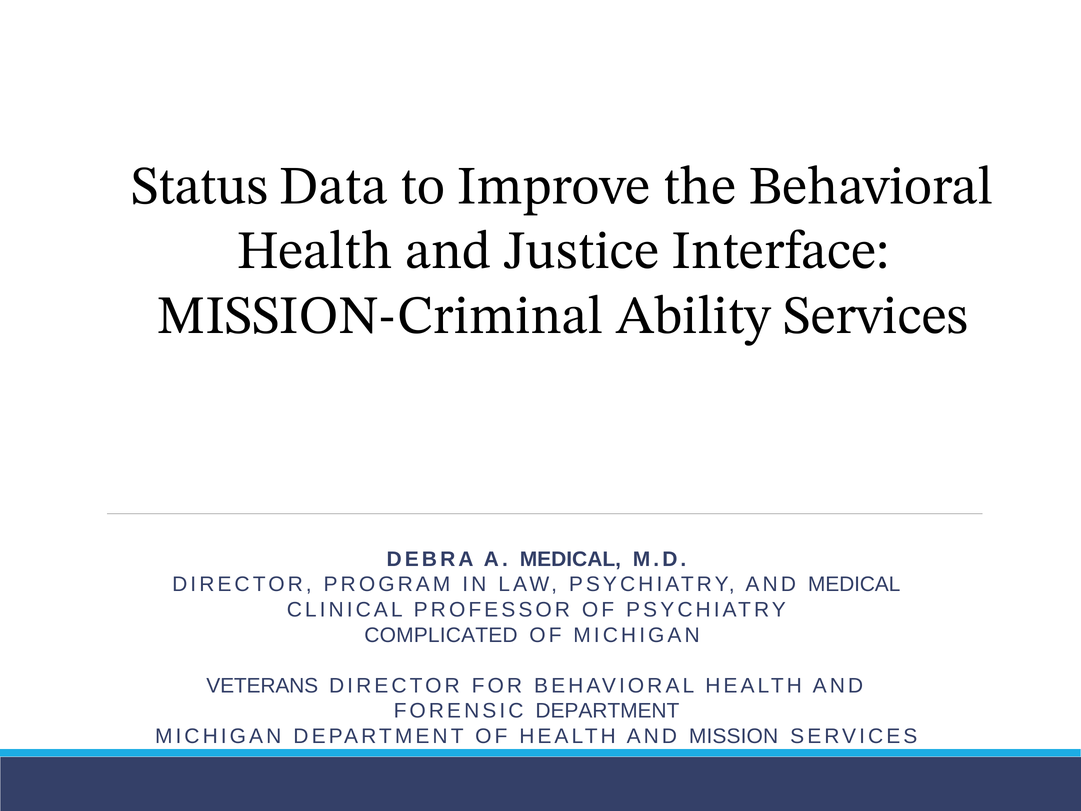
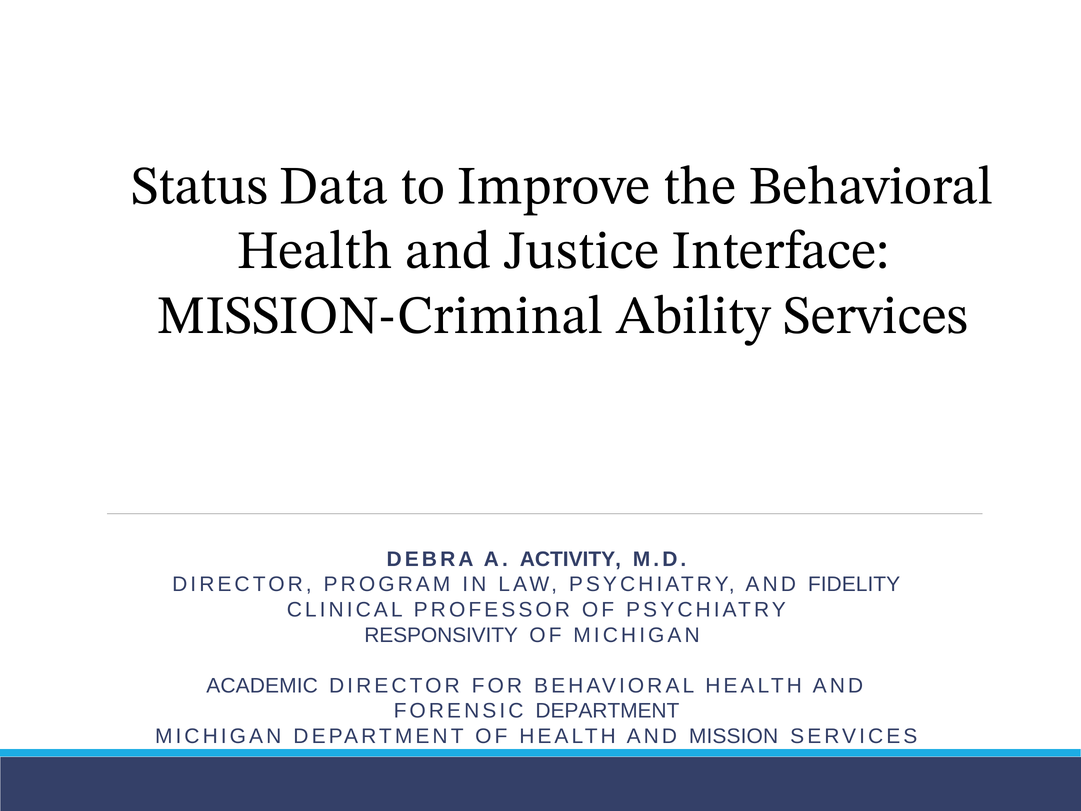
A MEDICAL: MEDICAL -> ACTIVITY (570, 559)
AND MEDICAL: MEDICAL -> FIDELITY (854, 584)
COMPLICATED: COMPLICATED -> RESPONSIVITY (441, 635)
VETERANS: VETERANS -> ACADEMIC (262, 685)
